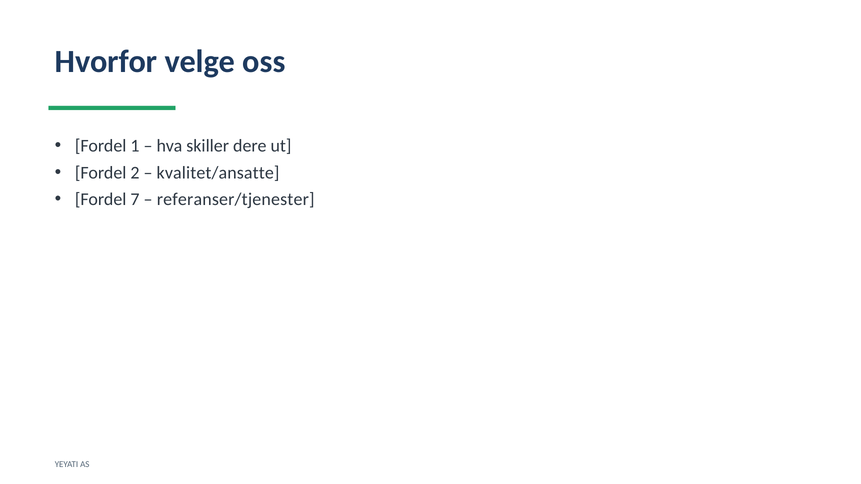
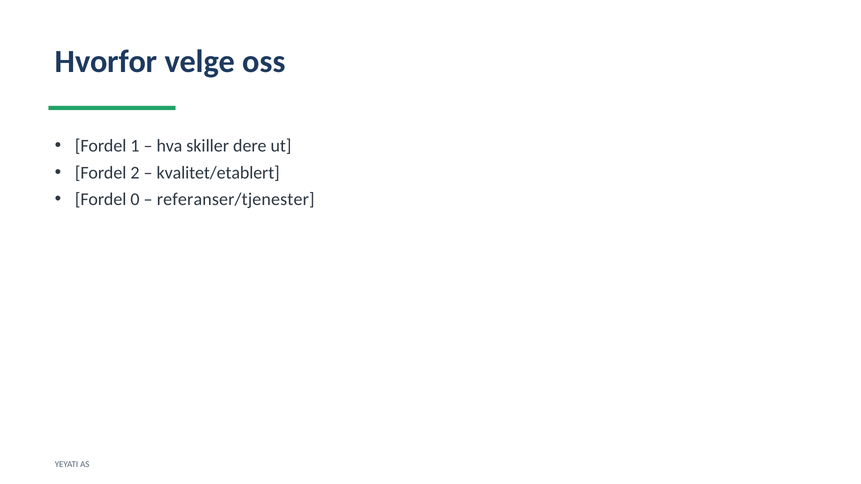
kvalitet/ansatte: kvalitet/ansatte -> kvalitet/etablert (218, 173)
7: 7 -> 0 (135, 200)
